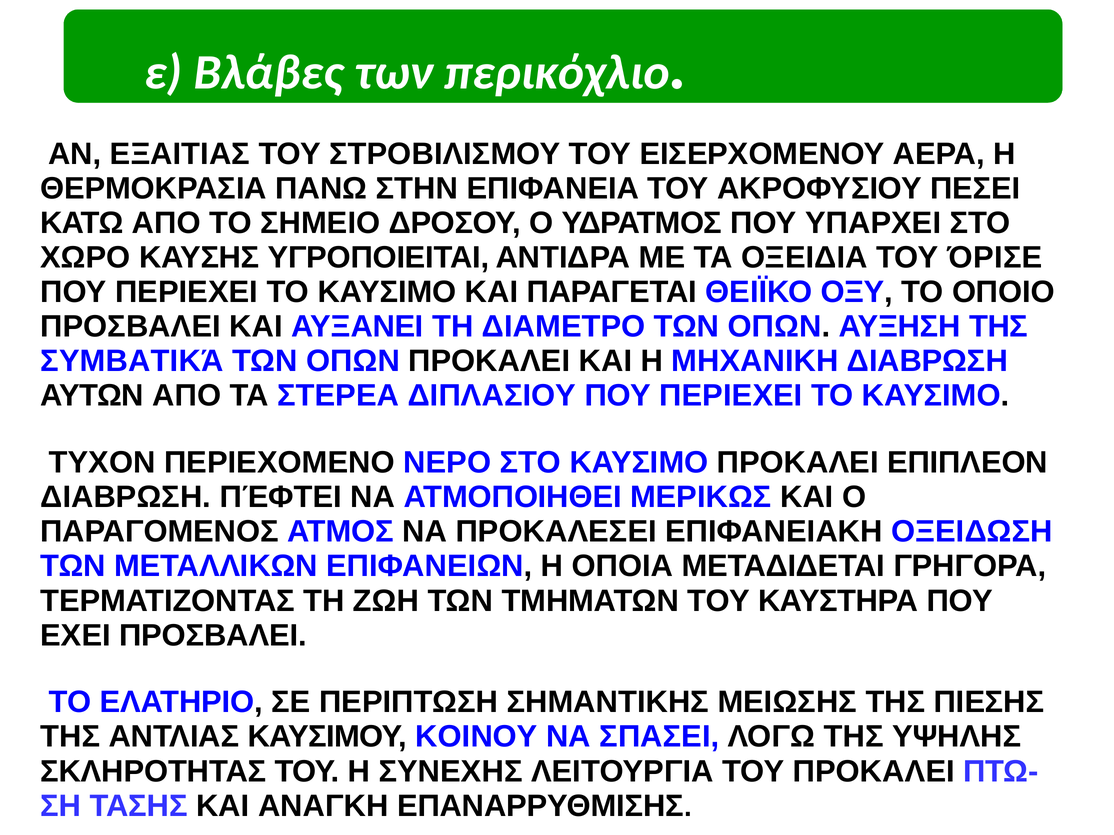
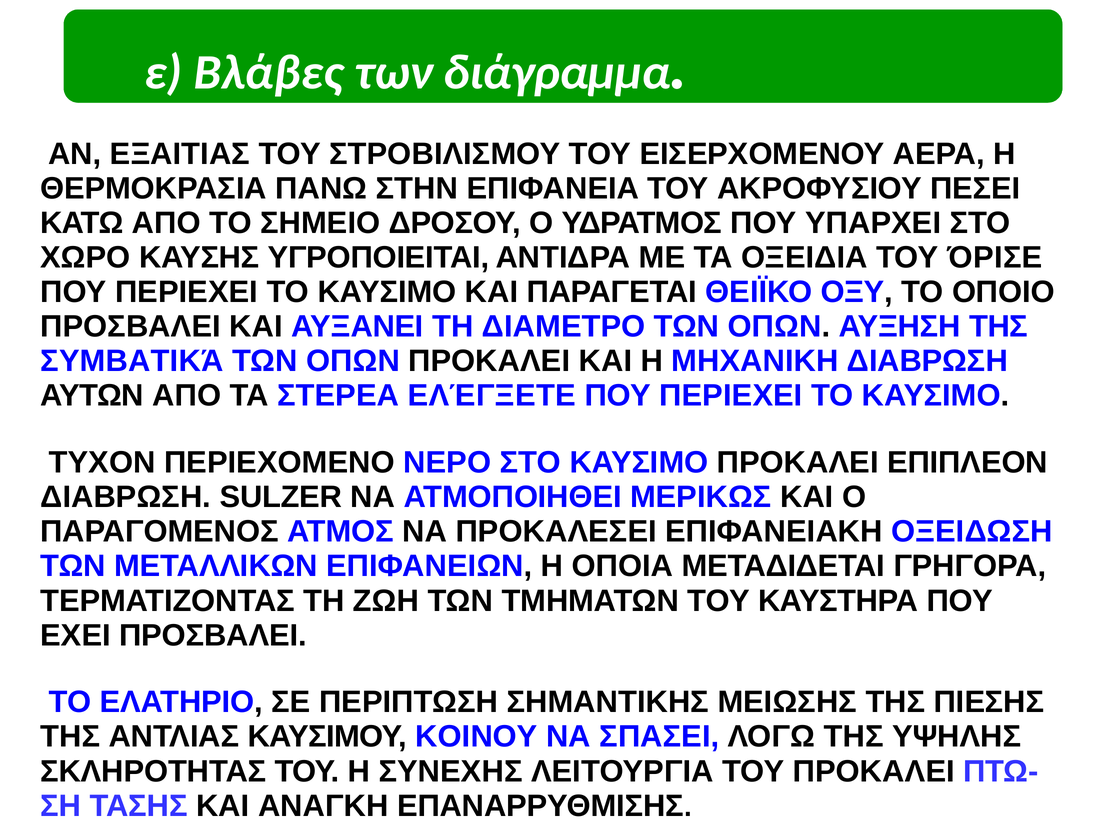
περικόχλιο: περικόχλιο -> διάγραμμα (557, 73)
ΔΙΠΛΑΣΙΟΥ: ΔΙΠΛΑΣΙΟΥ -> ΕΛΈΓΞΕΤΕ (492, 396)
ΠΈΦΤΕΙ: ΠΈΦΤΕΙ -> SULZER (281, 497)
